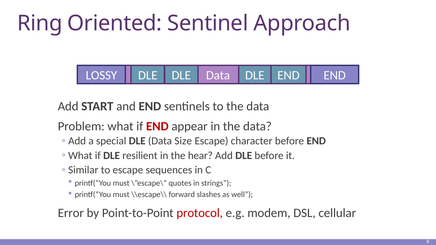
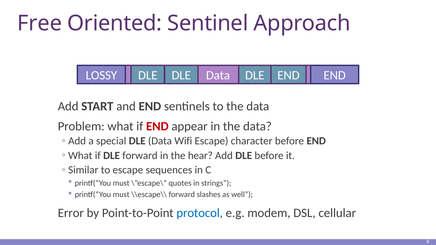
Ring: Ring -> Free (40, 23)
Size: Size -> Wifi (183, 141)
DLE resilient: resilient -> forward (140, 156)
protocol colour: red -> blue (200, 213)
